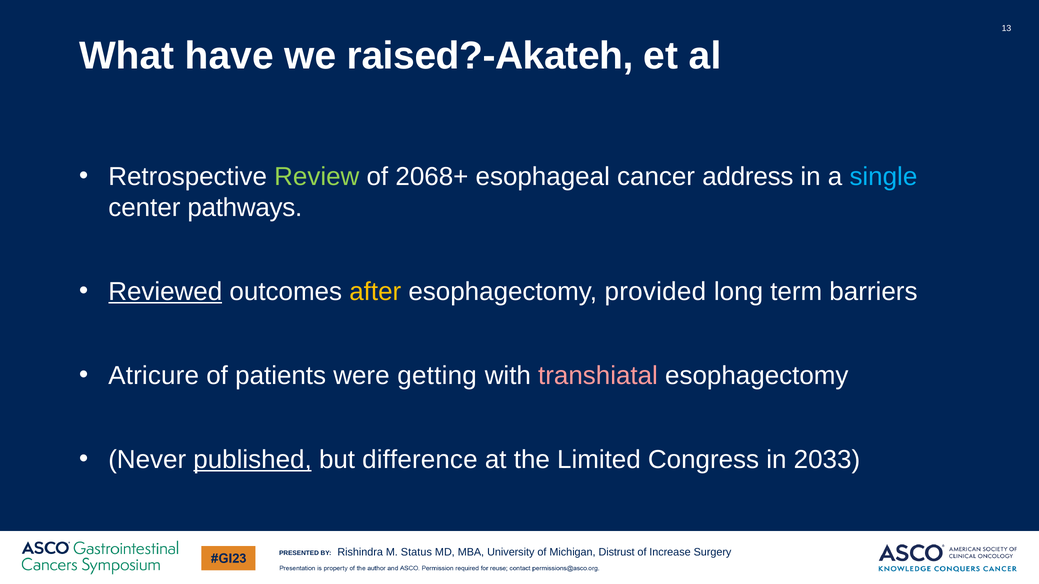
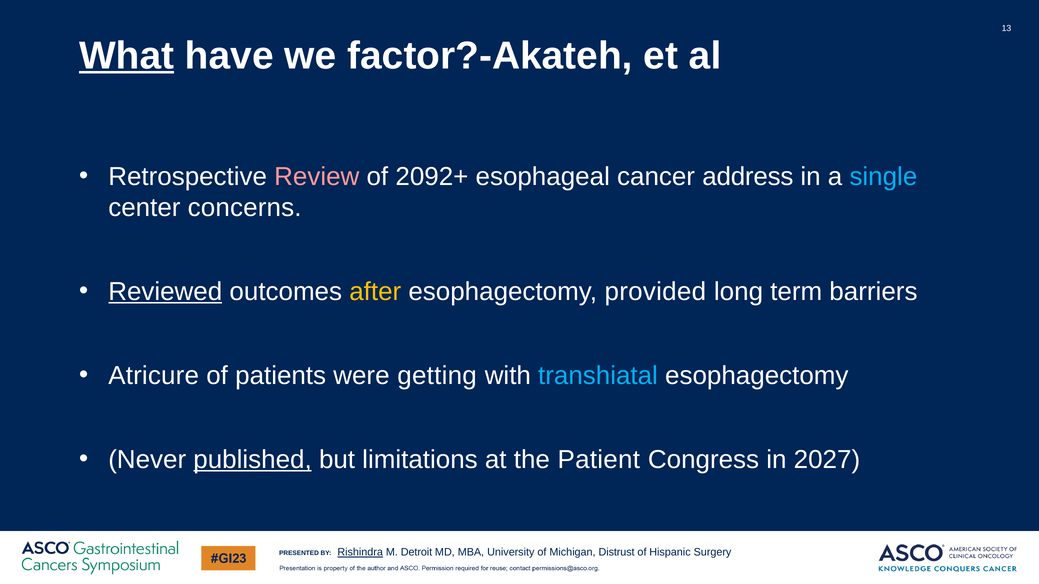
What underline: none -> present (127, 56)
raised?-Akateh: raised?-Akateh -> factor?-Akateh (490, 56)
Review colour: light green -> pink (317, 177)
2068+: 2068+ -> 2092+ (432, 177)
pathways: pathways -> concerns (245, 208)
transhiatal colour: pink -> light blue (598, 376)
difference: difference -> limitations (420, 460)
Limited: Limited -> Patient (599, 460)
2033: 2033 -> 2027 (827, 460)
Rishindra underline: none -> present (360, 553)
Status: Status -> Detroit (416, 553)
Increase: Increase -> Hispanic (670, 553)
